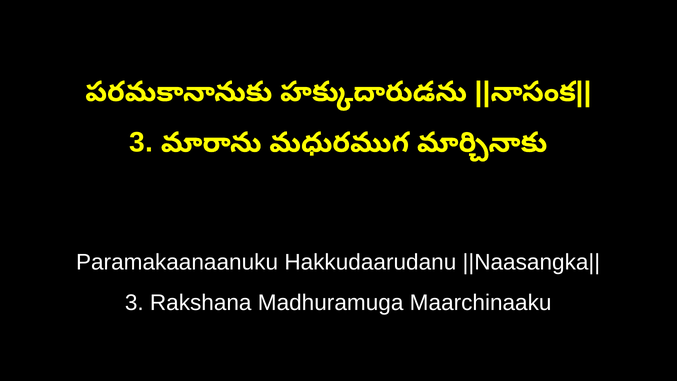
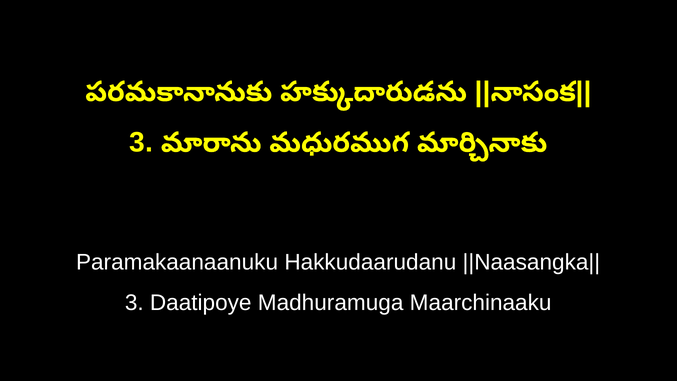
Rakshana: Rakshana -> Daatipoye (201, 303)
